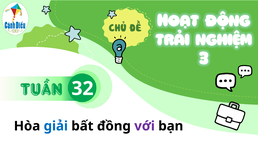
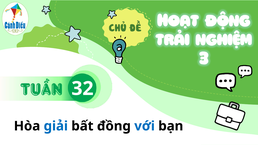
với colour: purple -> blue (145, 126)
